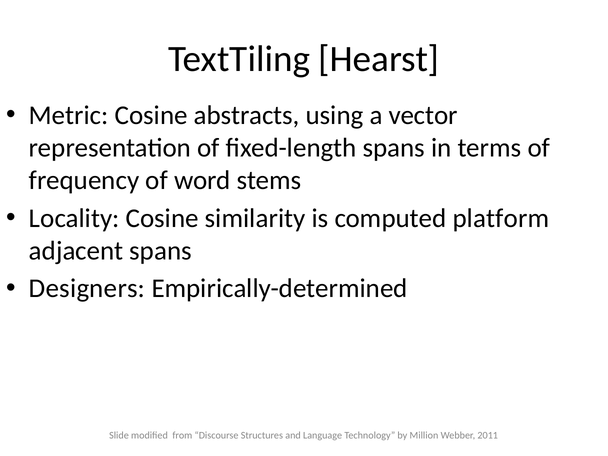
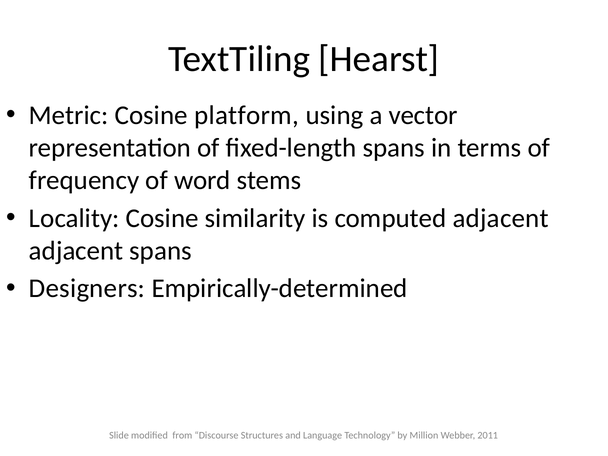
abstracts: abstracts -> platform (247, 115)
computed platform: platform -> adjacent (501, 218)
